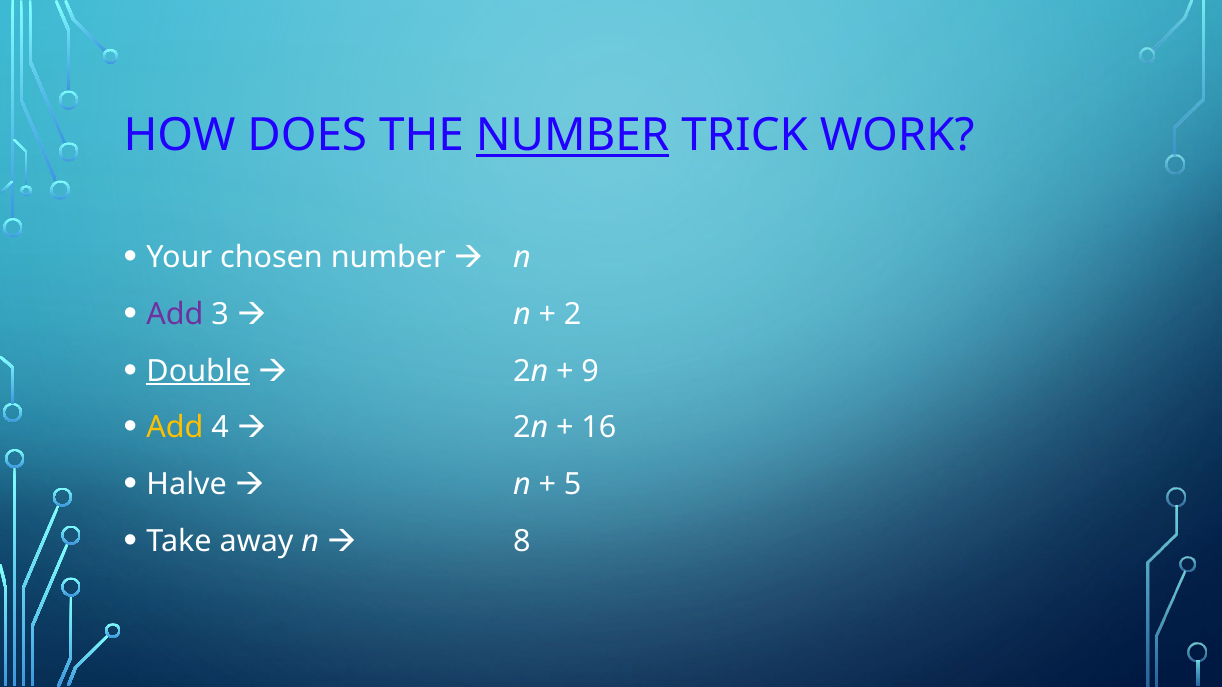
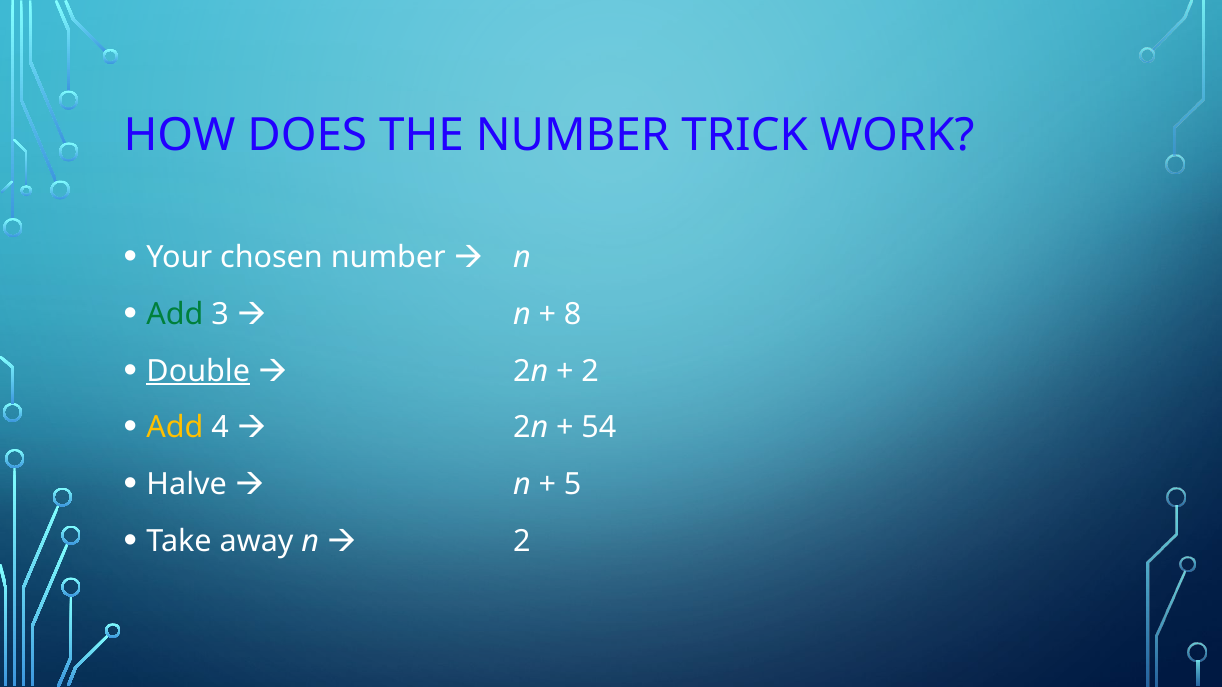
NUMBER underline: present -> none (573, 136)
Add colour: purple -> green (175, 315)
2: 2 -> 8 (573, 315)
9: 9 -> 2 (590, 371)
16: 16 -> 54 (599, 428)
8: 8 -> 2 (522, 541)
